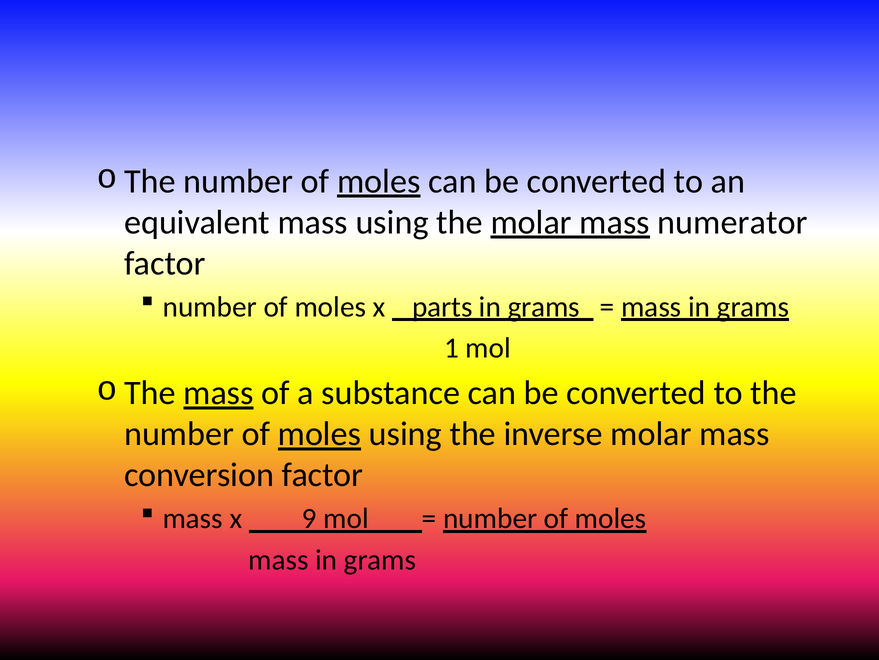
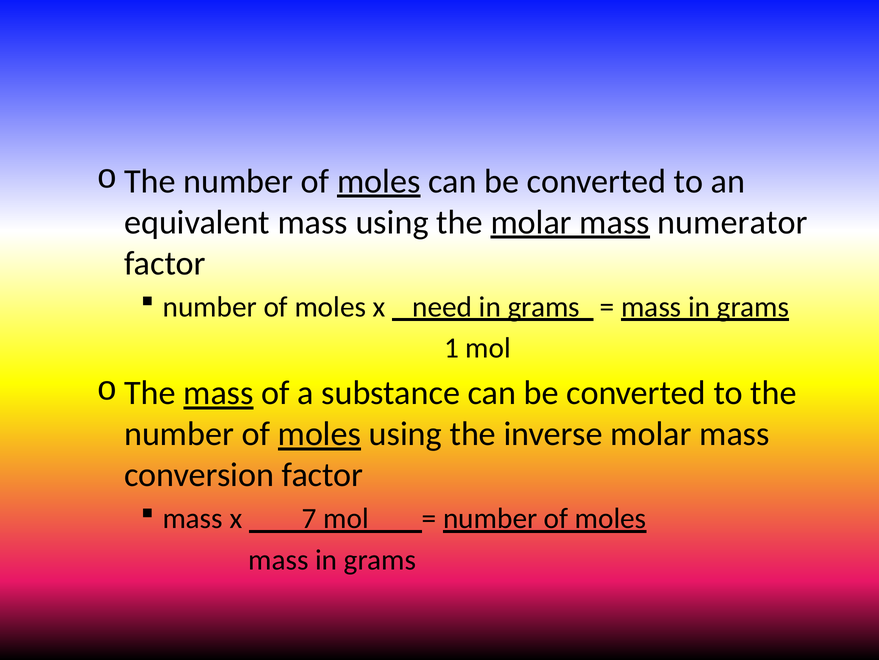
parts: parts -> need (442, 307)
9: 9 -> 7 (309, 518)
